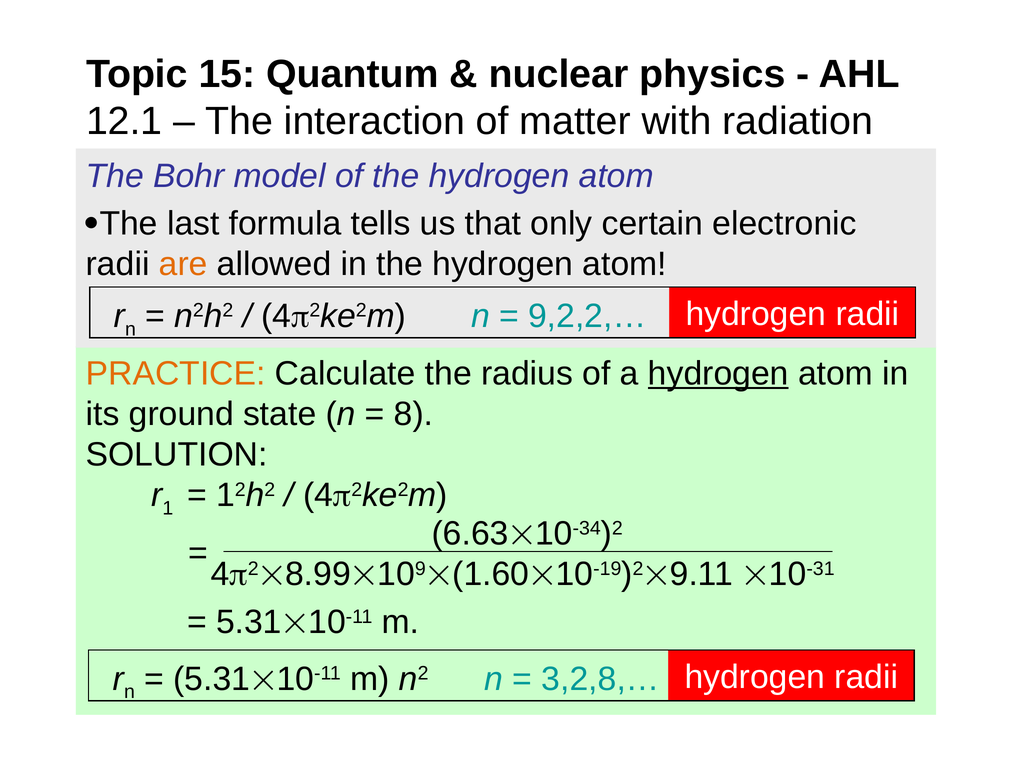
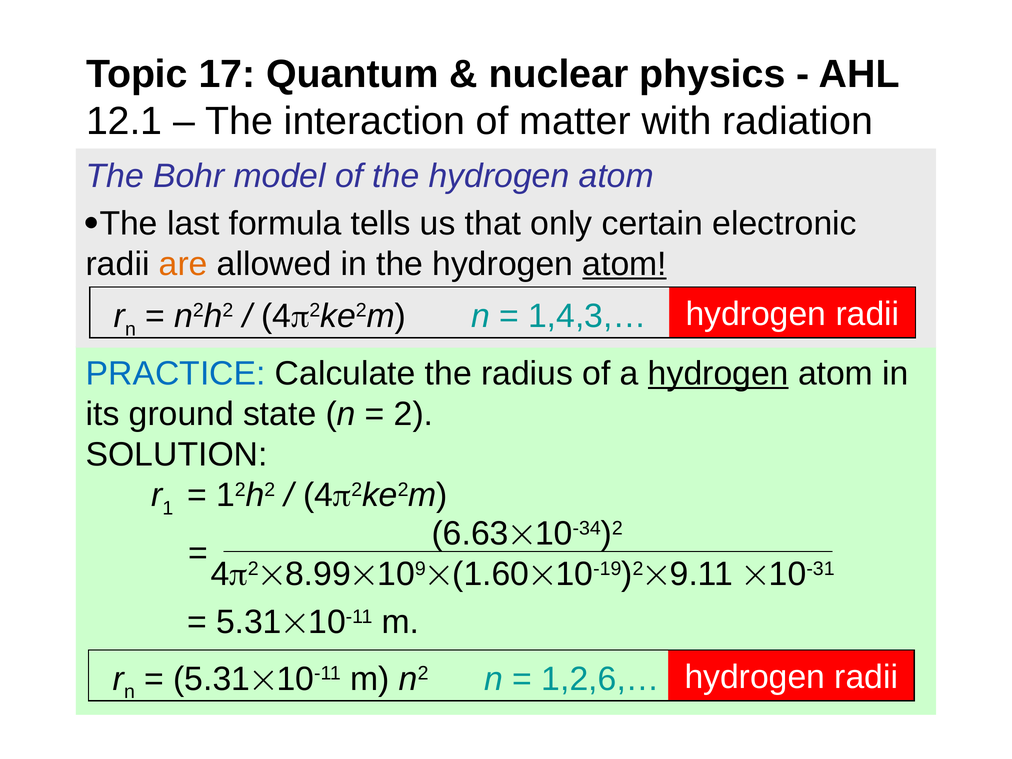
15: 15 -> 17 (227, 74)
atom underline: none -> present (625, 264)
9,2,2,…: 9,2,2,… -> 1,4,3,… (587, 316)
PRACTICE colour: orange -> blue (176, 374)
8: 8 -> 2 (414, 414)
3,2,8,…: 3,2,8,… -> 1,2,6,… (601, 679)
